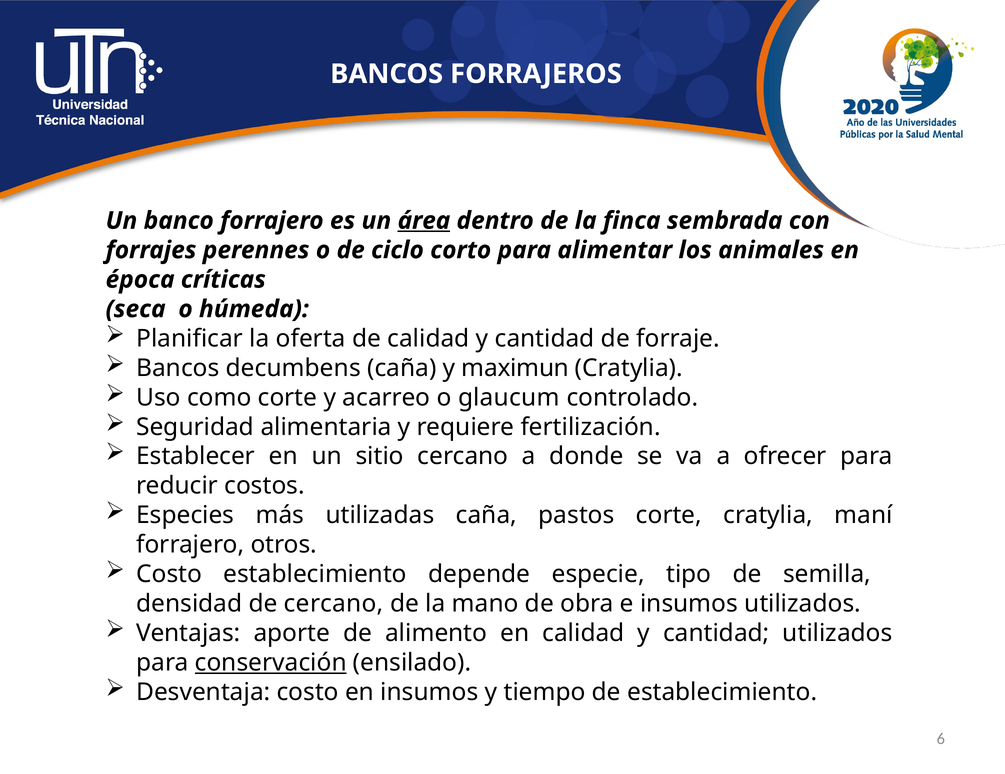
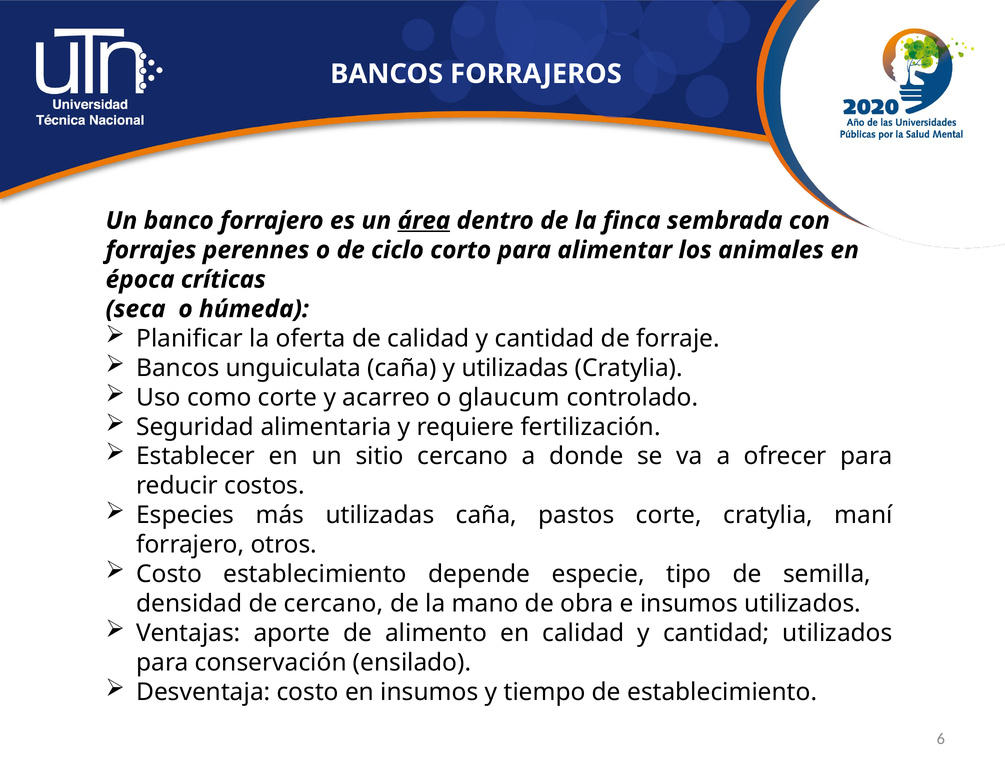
decumbens: decumbens -> unguiculata (293, 368)
y maximun: maximun -> utilizadas (515, 368)
conservación underline: present -> none (271, 662)
